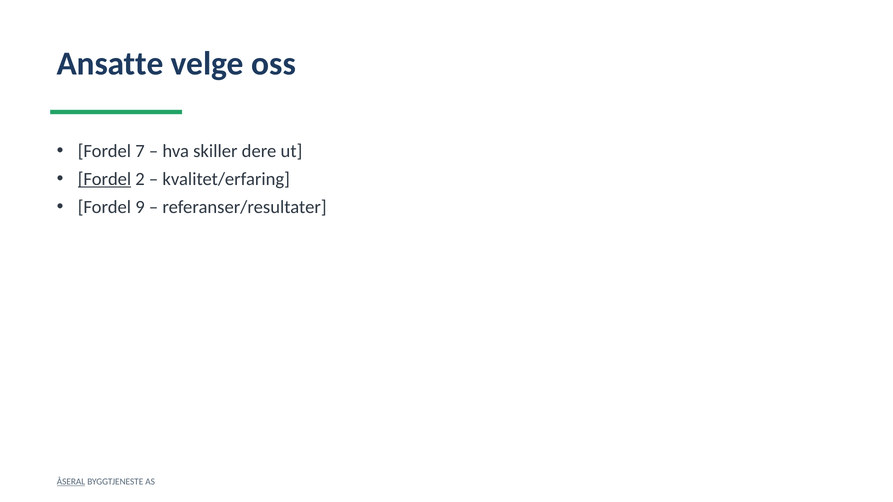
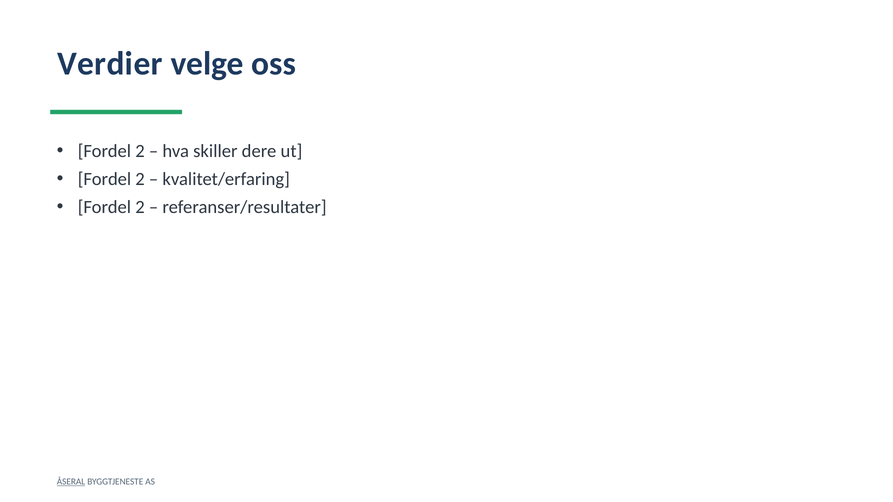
Ansatte: Ansatte -> Verdier (110, 64)
7: 7 -> 2 (140, 151)
Fordel underline: present -> none (104, 179)
9: 9 -> 2 (140, 207)
